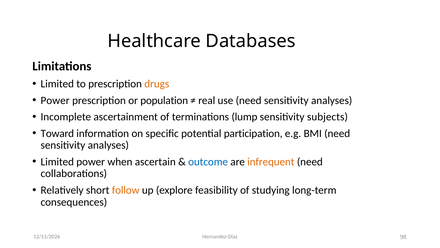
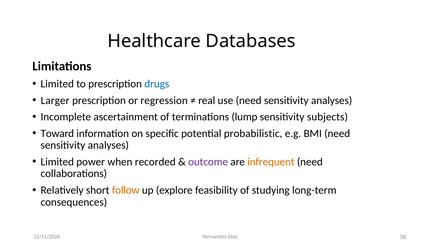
drugs colour: orange -> blue (157, 84)
Power: Power -> Larger (55, 100)
population: population -> regression (164, 100)
participation: participation -> probabilistic (253, 133)
ascertain: ascertain -> recorded (155, 161)
outcome colour: blue -> purple (208, 161)
